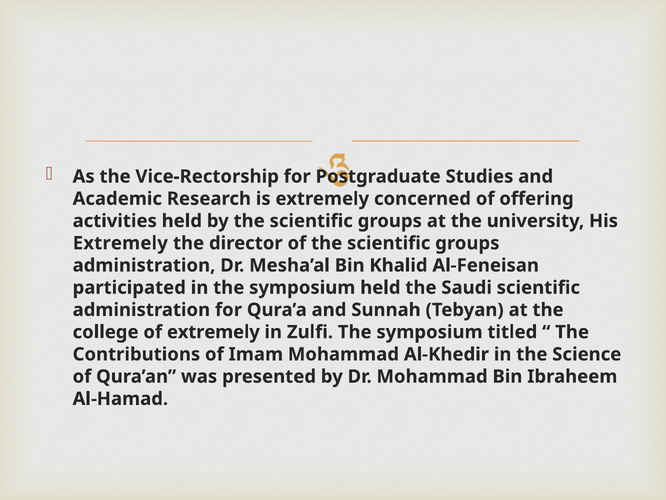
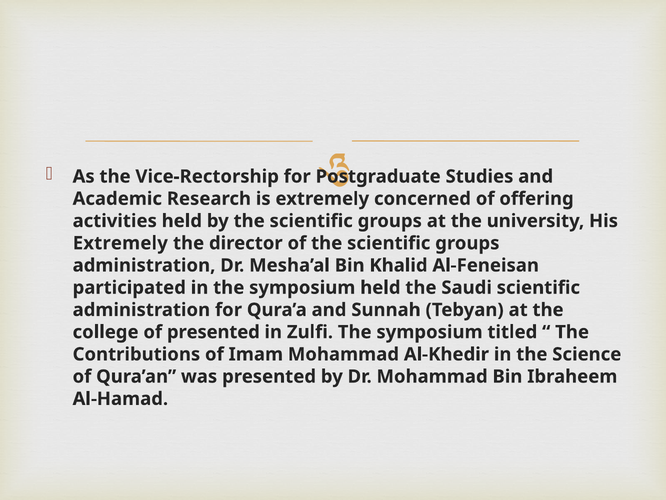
of extremely: extremely -> presented (213, 332)
